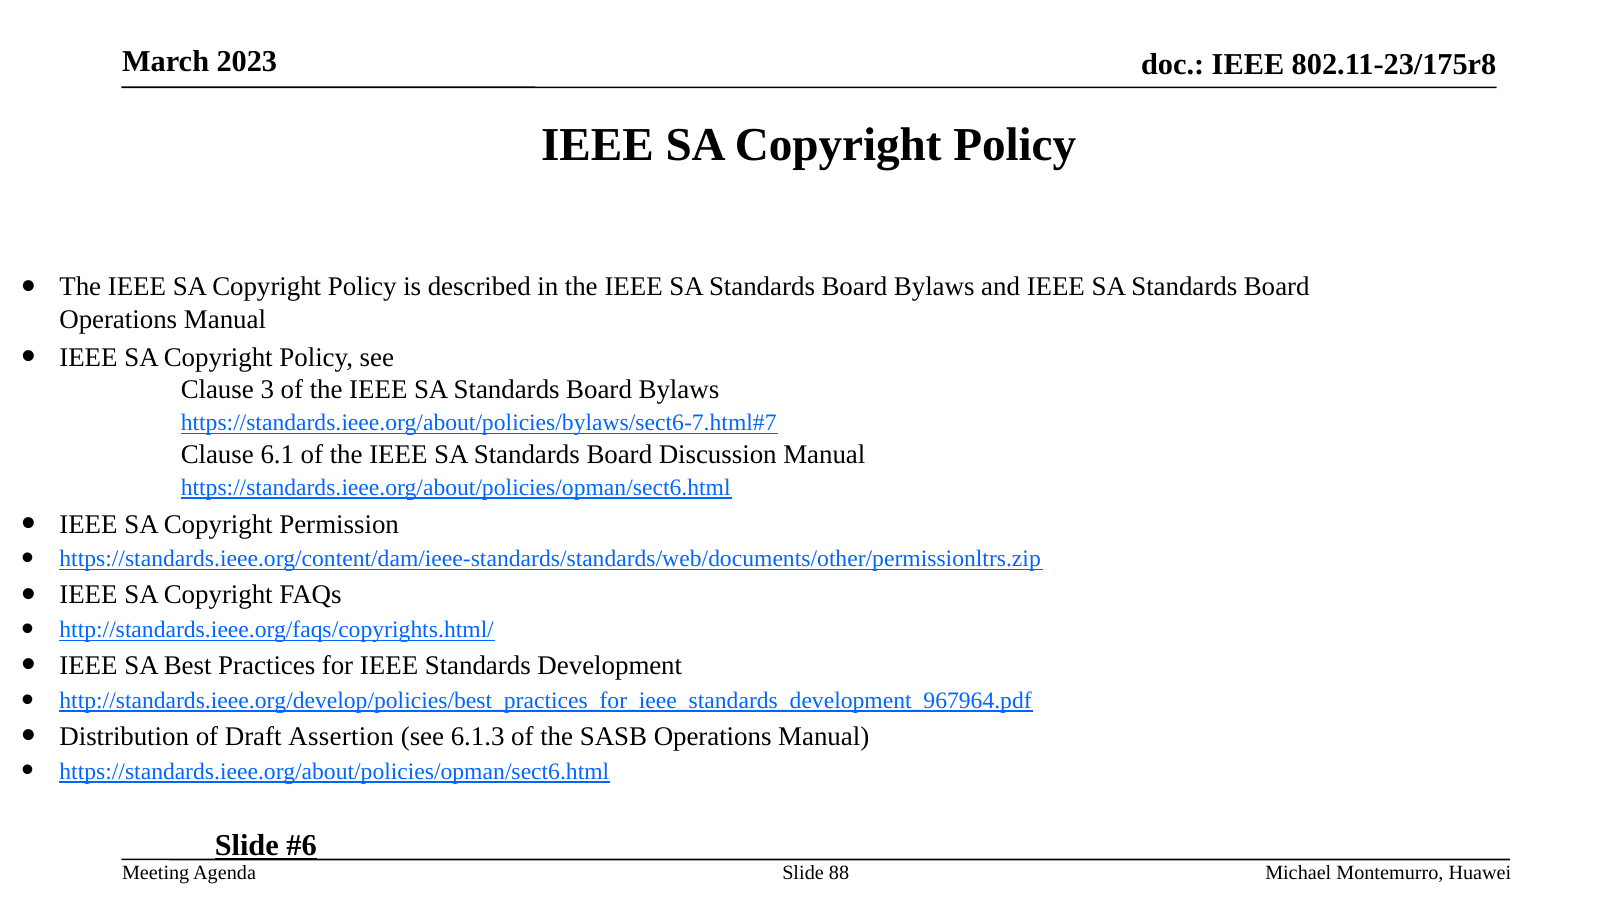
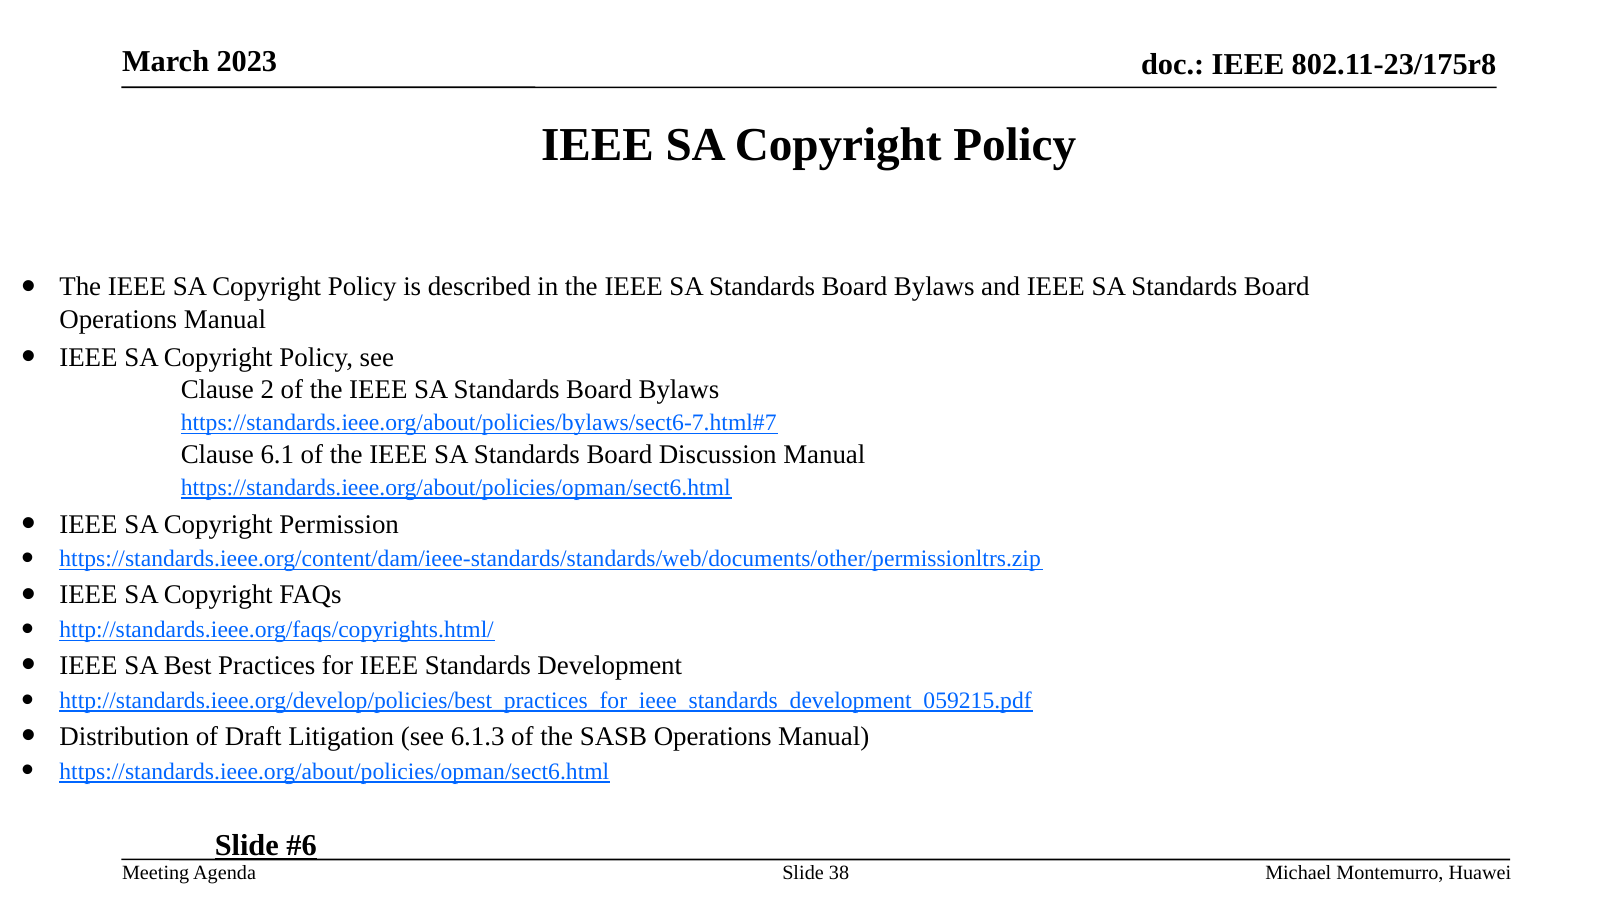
3: 3 -> 2 (267, 390)
http://standards.ieee.org/develop/policies/best_practices_for_ieee_standards_development_967964.pdf: http://standards.ieee.org/develop/policies/best_practices_for_ieee_standards_development_967964.pdf -> http://standards.ieee.org/develop/policies/best_practices_for_ieee_standards_development_059215.pdf (546, 701)
Assertion: Assertion -> Litigation (341, 737)
88: 88 -> 38 (839, 873)
